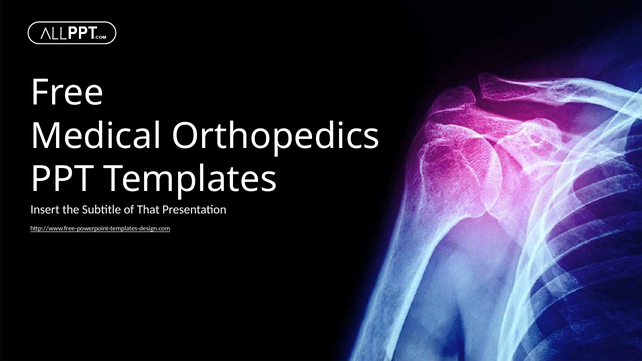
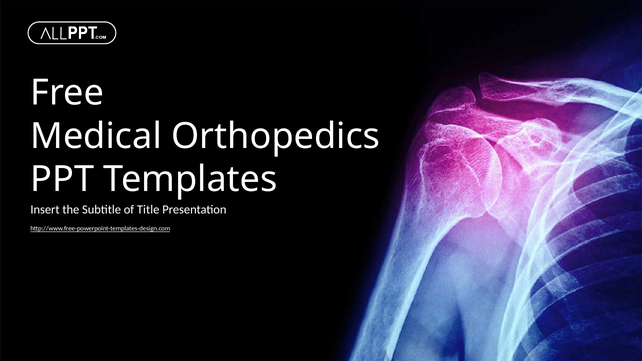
That: That -> Title (148, 209)
